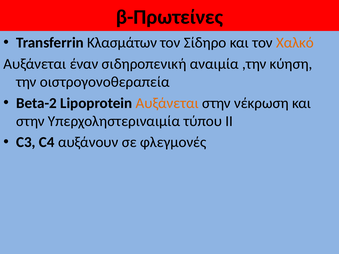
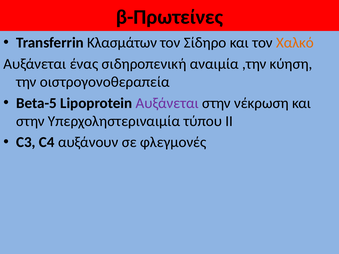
έναν: έναν -> ένας (84, 64)
Beta-2: Beta-2 -> Beta-5 (36, 103)
Αυξάνεται colour: orange -> purple (167, 103)
